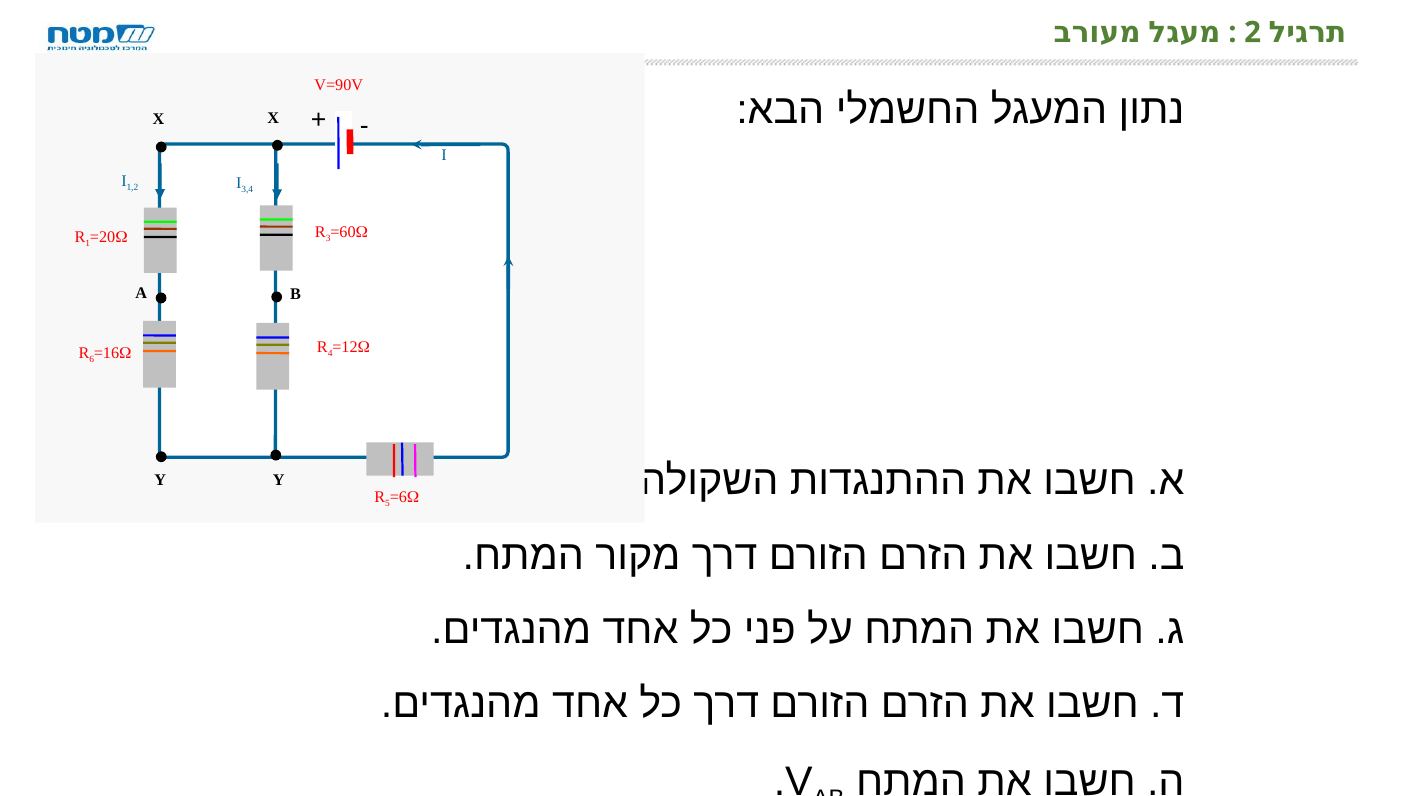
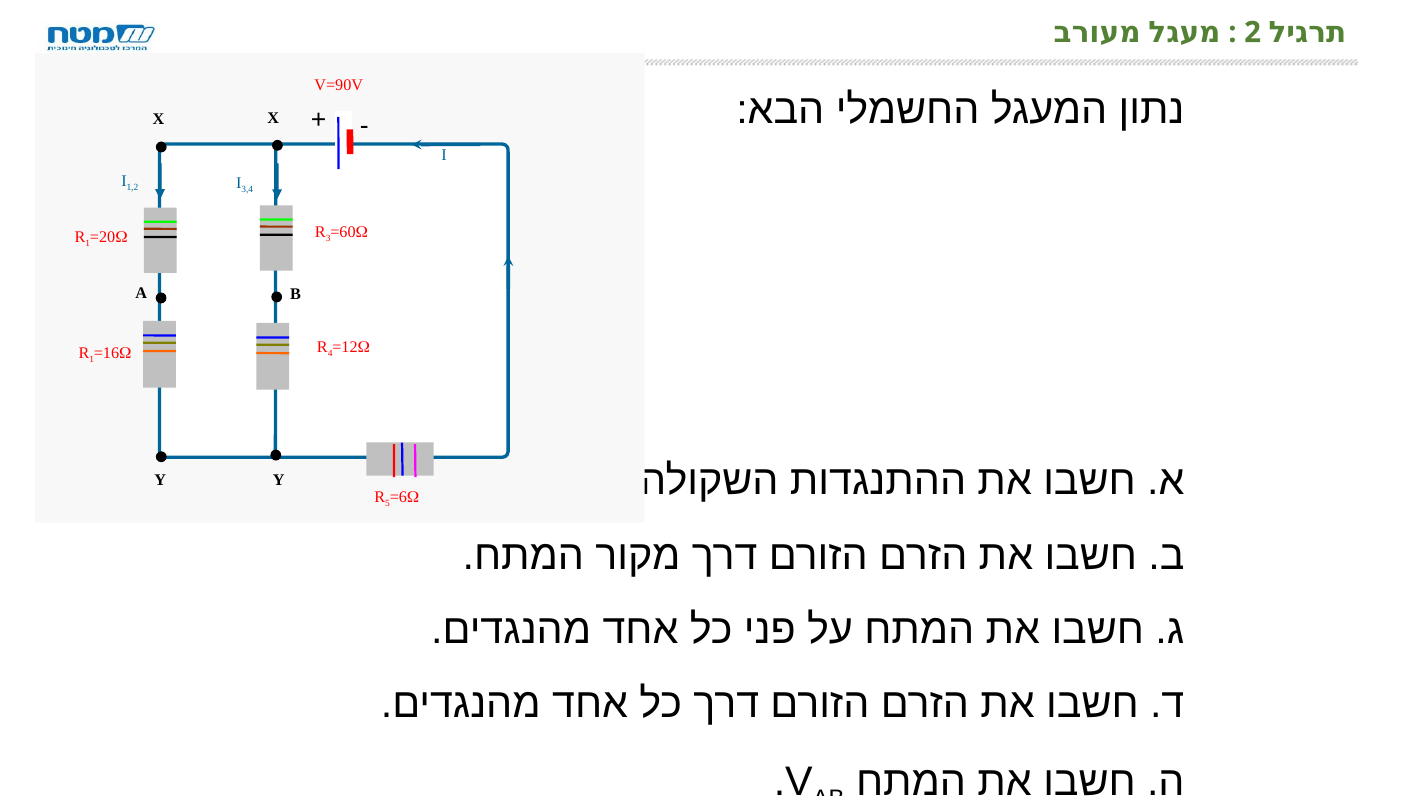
6: 6 -> 1 (92, 359)
